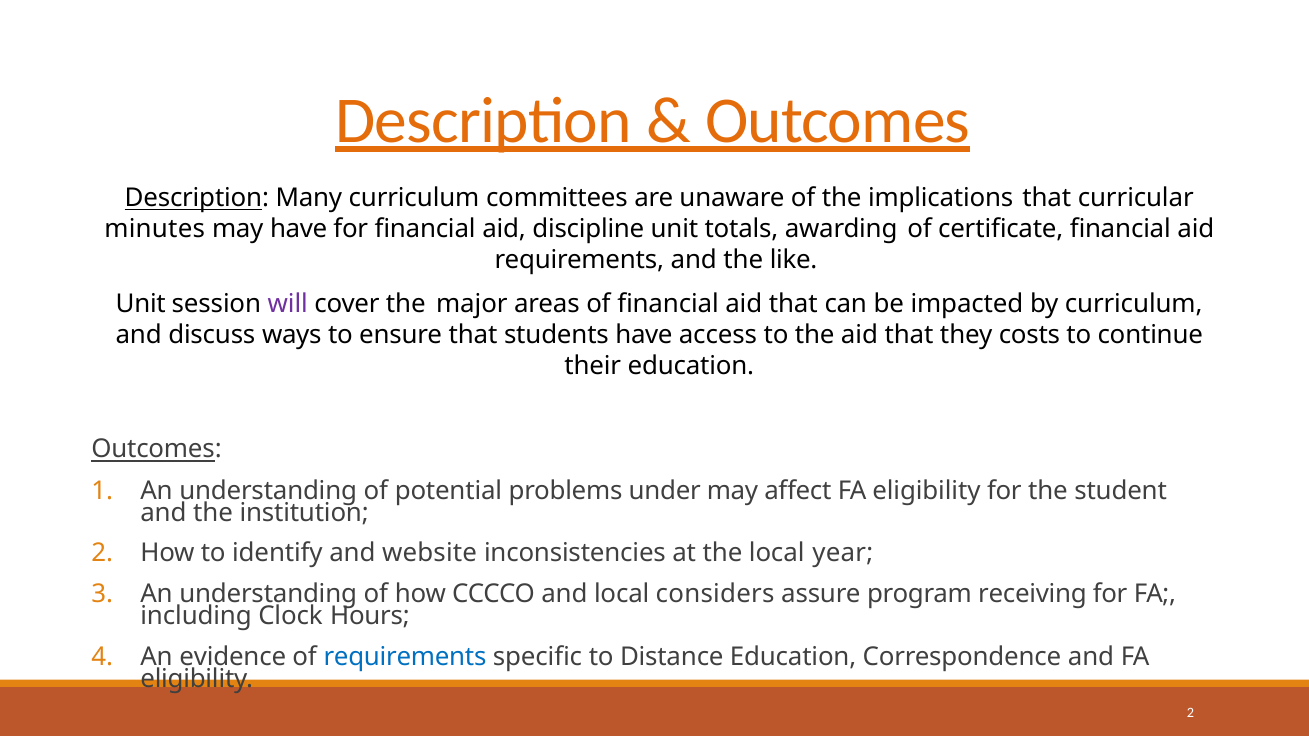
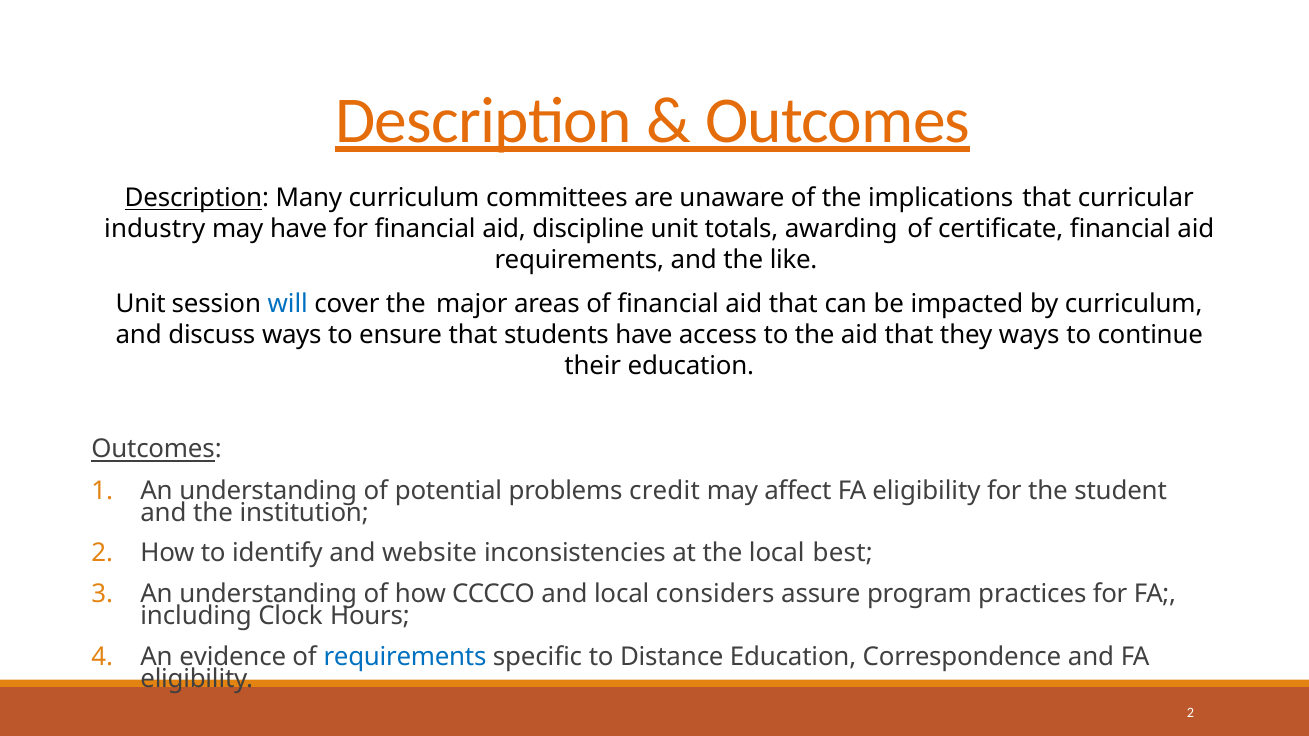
minutes: minutes -> industry (155, 229)
will colour: purple -> blue (288, 304)
they costs: costs -> ways (1029, 335)
under: under -> credit (664, 491)
year: year -> best (843, 553)
receiving: receiving -> practices (1032, 595)
